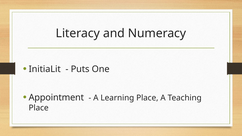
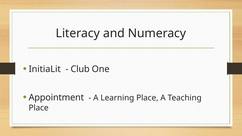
Puts: Puts -> Club (80, 69)
